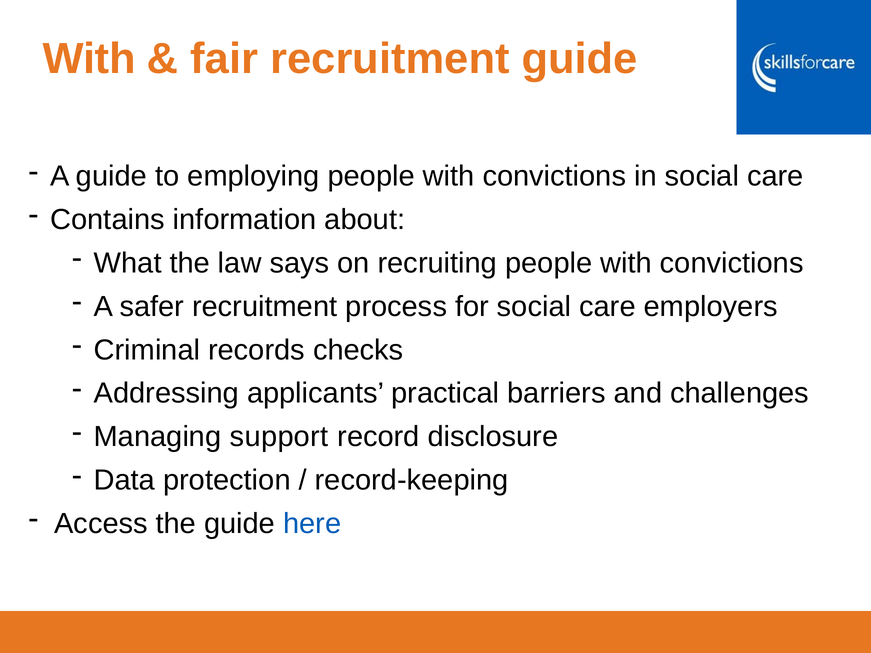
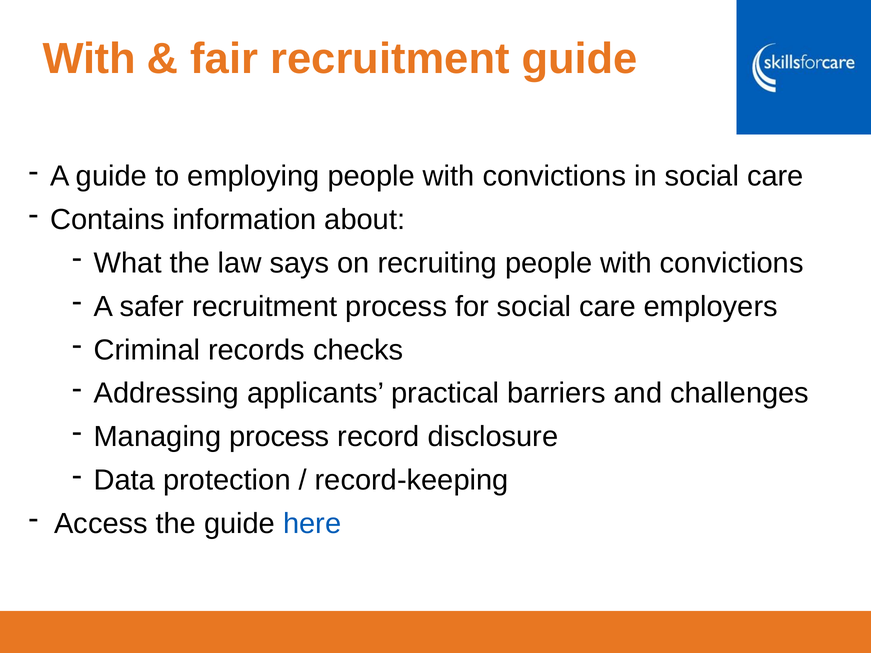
Managing support: support -> process (279, 437)
